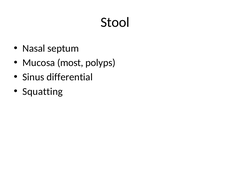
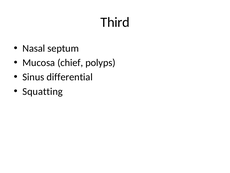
Stool: Stool -> Third (115, 22)
most: most -> chief (70, 63)
